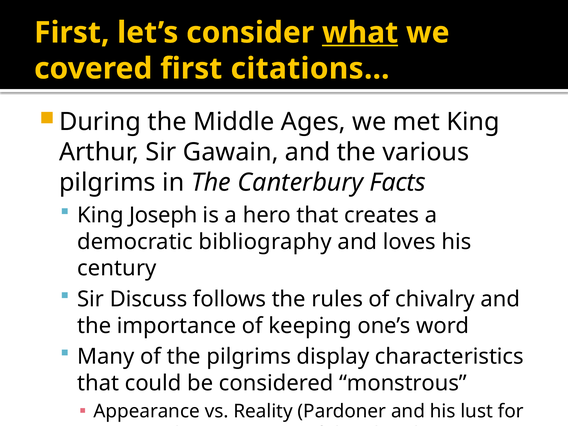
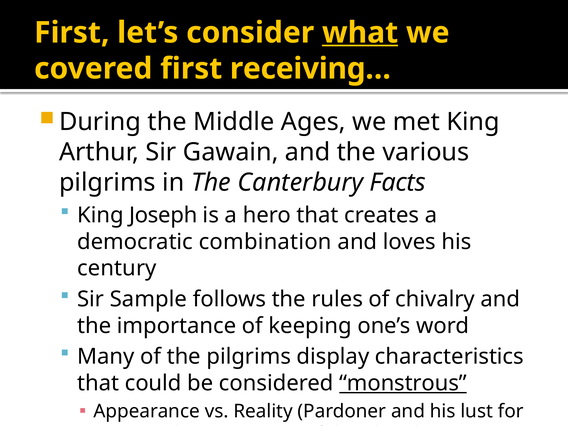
citations…: citations… -> receiving… (310, 69)
bibliography: bibliography -> combination (265, 242)
Discuss: Discuss -> Sample (148, 299)
monstrous underline: none -> present (403, 383)
